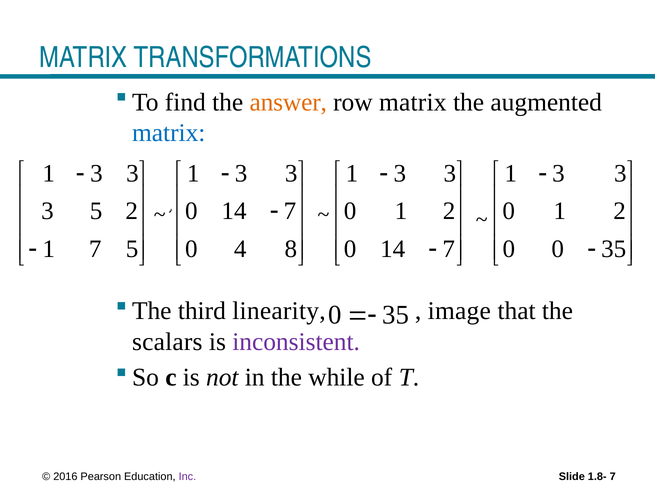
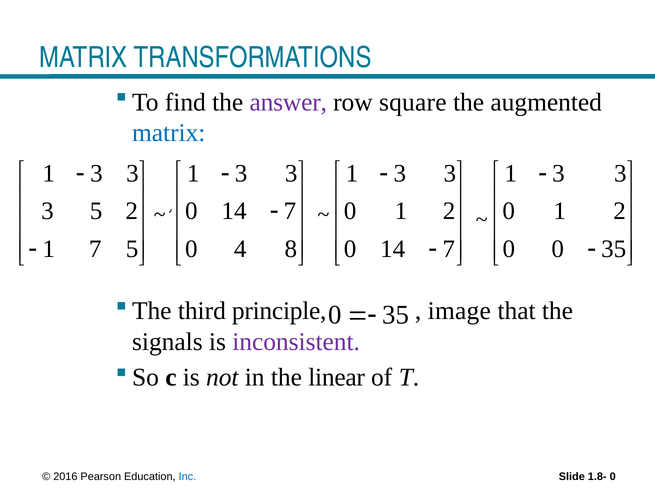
answer colour: orange -> purple (288, 102)
row matrix: matrix -> square (413, 102)
linearity: linearity -> principle (279, 311)
scalars: scalars -> signals (167, 342)
while: while -> linear (337, 378)
Inc colour: purple -> blue (187, 477)
1.8- 7: 7 -> 0 (613, 477)
